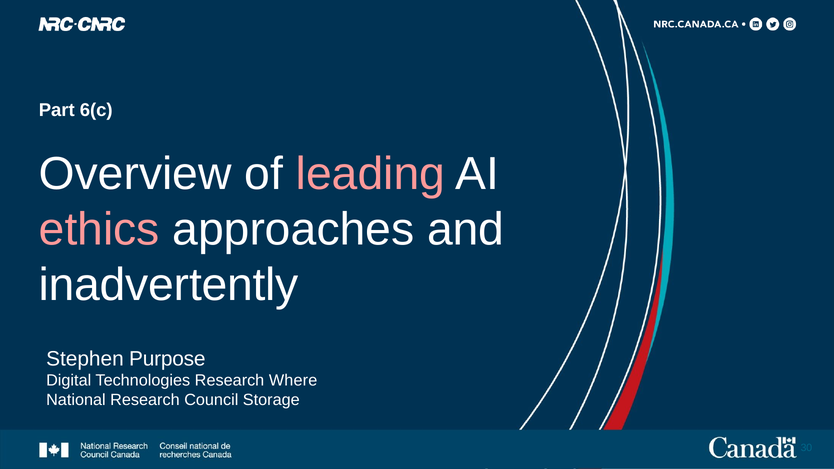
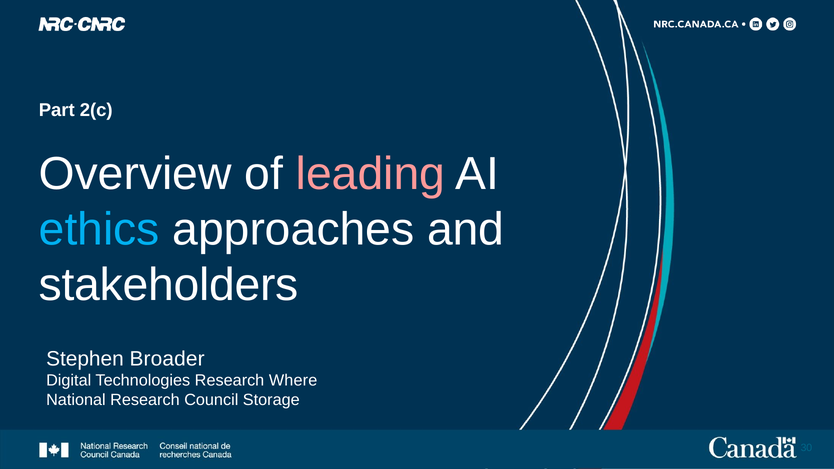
6(c: 6(c -> 2(c (96, 110)
ethics colour: pink -> light blue (99, 229)
inadvertently: inadvertently -> stakeholders (169, 285)
Purpose: Purpose -> Broader (167, 359)
